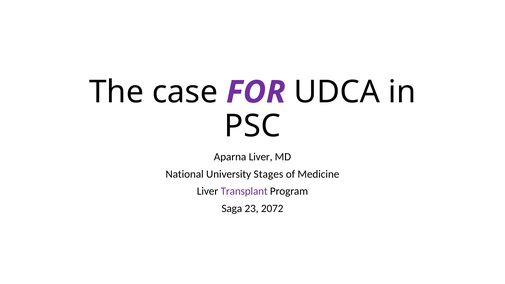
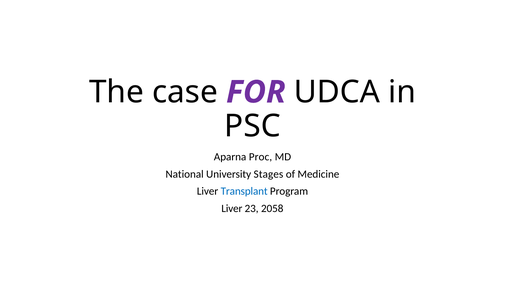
Aparna Liver: Liver -> Proc (261, 157)
Transplant colour: purple -> blue (244, 191)
Saga: Saga -> Liver (232, 209)
2072: 2072 -> 2058 (272, 209)
